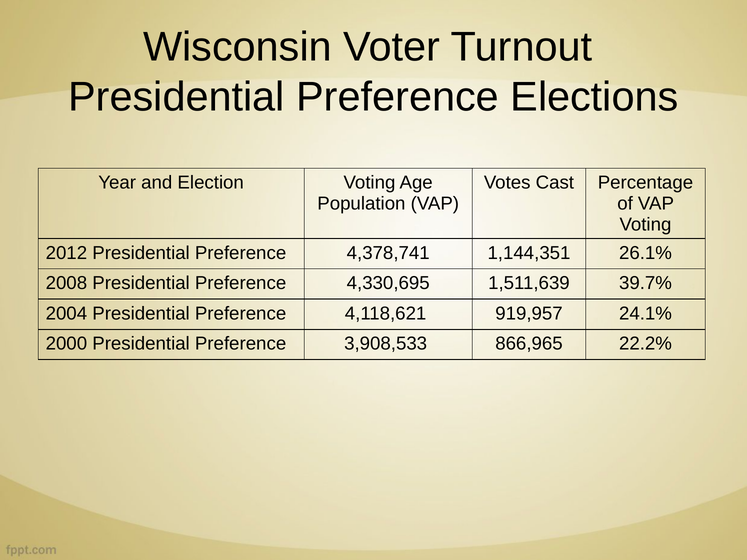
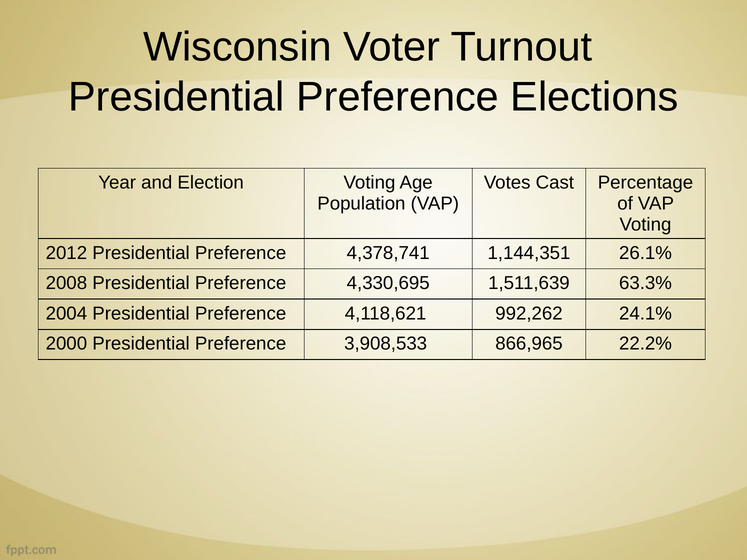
39.7%: 39.7% -> 63.3% (646, 283)
919,957: 919,957 -> 992,262 (529, 314)
